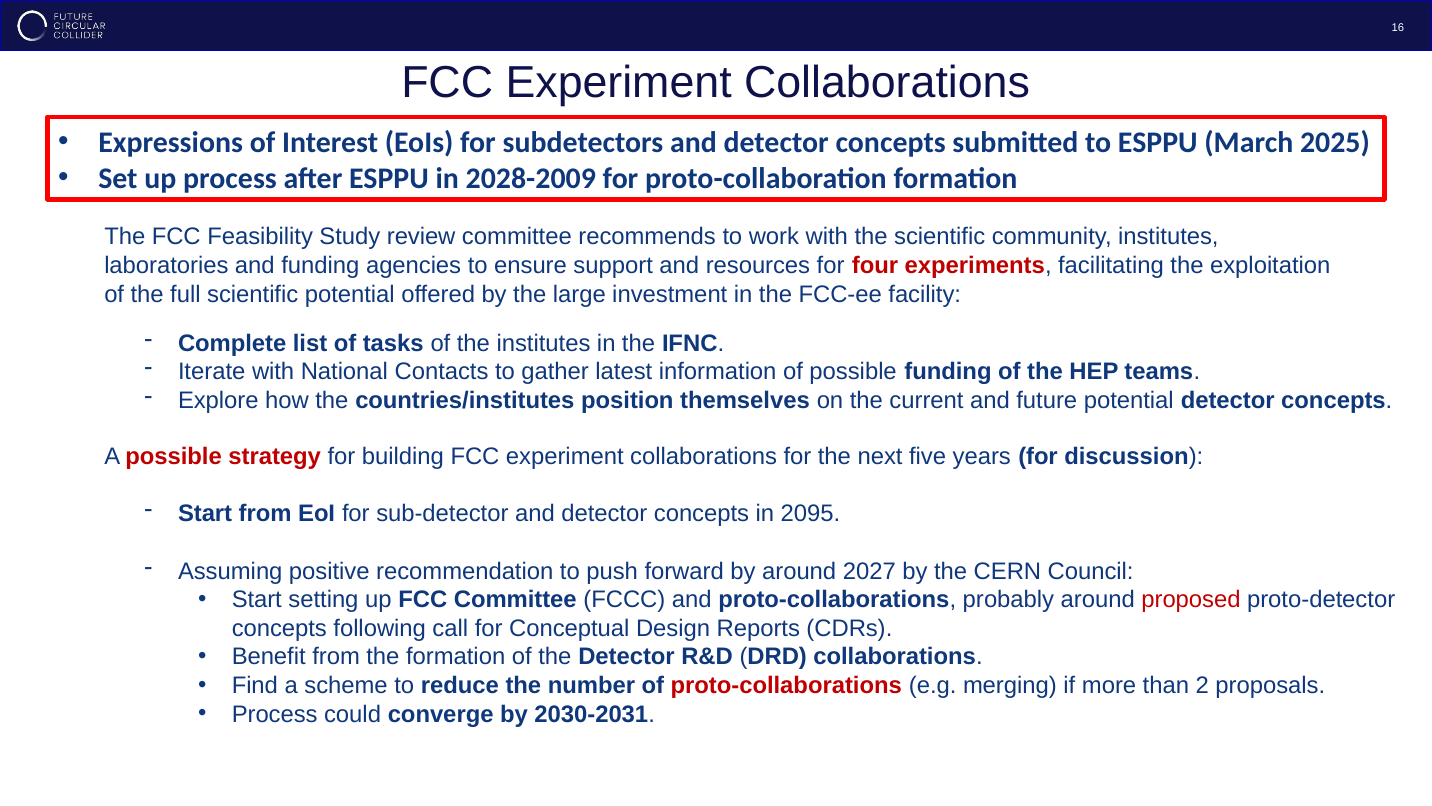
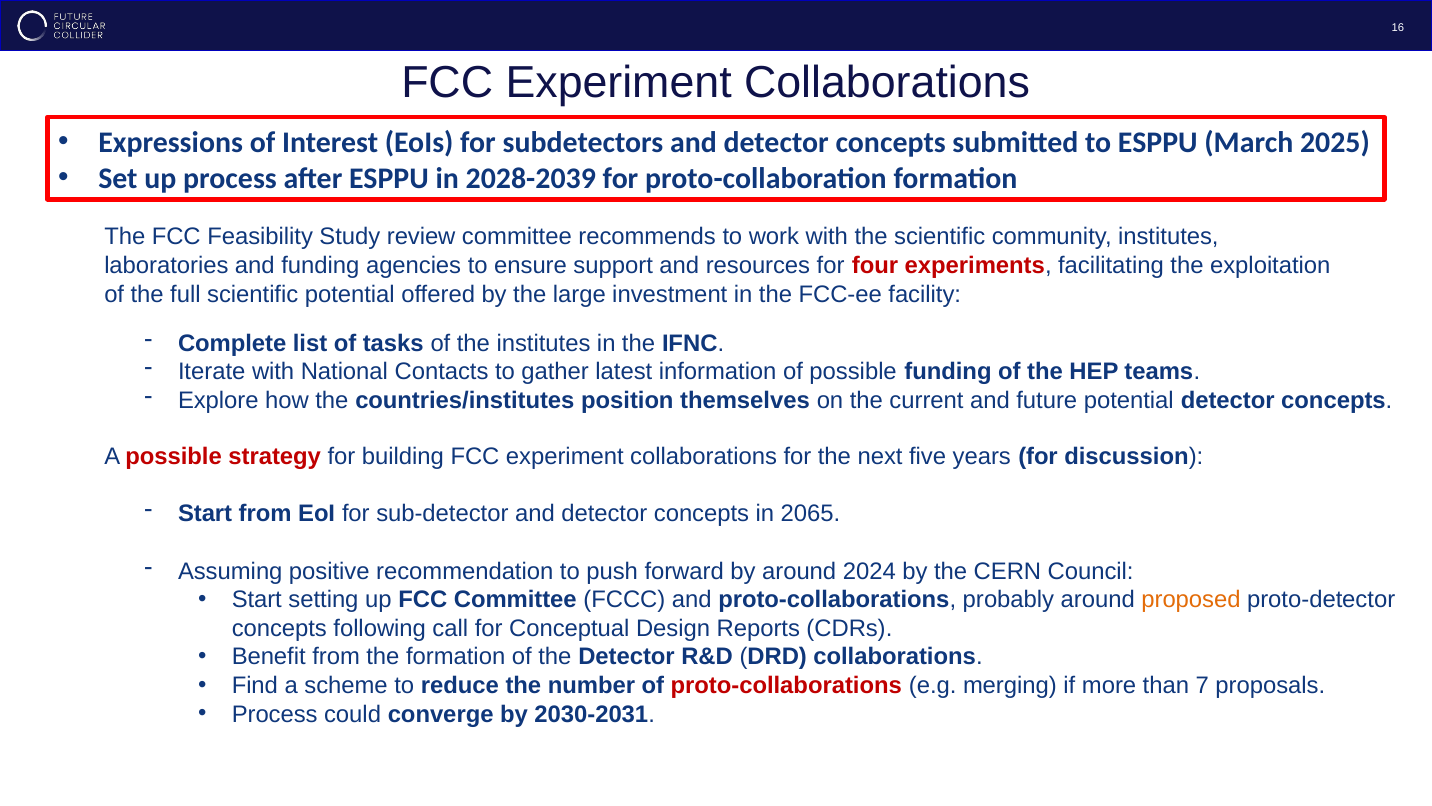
2028-2009: 2028-2009 -> 2028-2039 (531, 178)
2095: 2095 -> 2065 (811, 514)
2027: 2027 -> 2024 (869, 571)
proposed colour: red -> orange (1191, 599)
2: 2 -> 7 (1202, 685)
